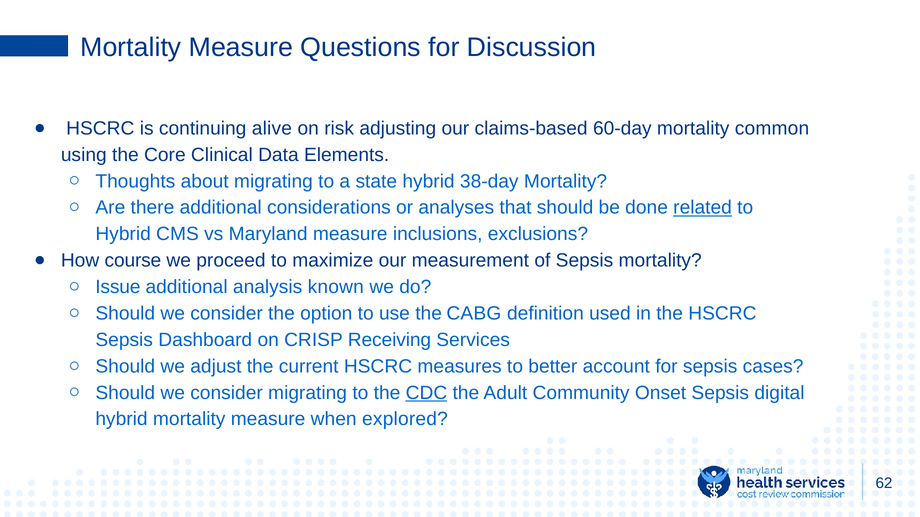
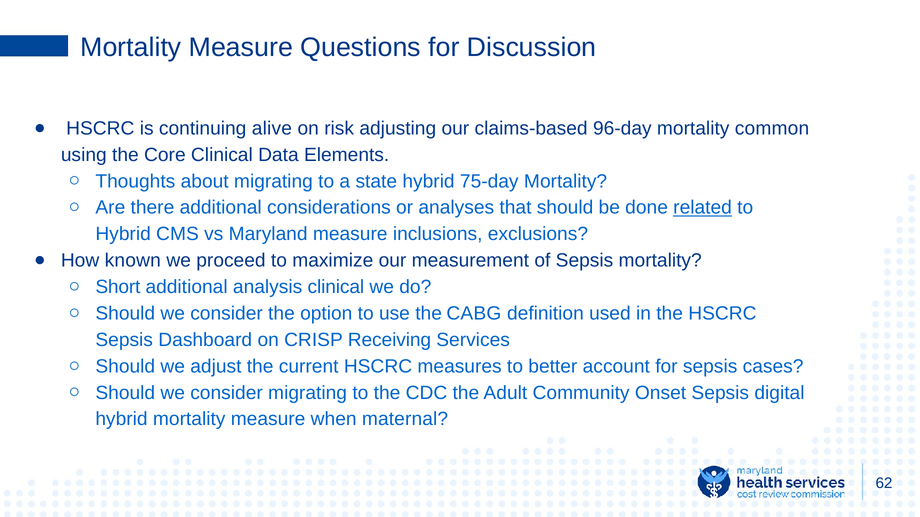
60-day: 60-day -> 96-day (622, 128)
38-day: 38-day -> 75-day (489, 181)
course: course -> known (133, 261)
Issue: Issue -> Short (118, 287)
analysis known: known -> clinical (336, 287)
CDC underline: present -> none (426, 393)
explored: explored -> maternal (405, 420)
